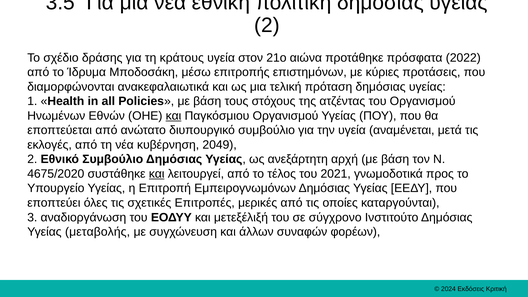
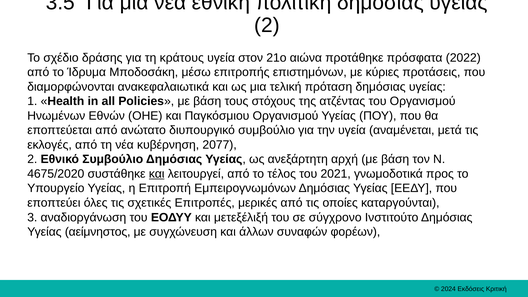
και underline: present -> none (174, 116)
2049: 2049 -> 2077 (220, 145)
μεταβολής: μεταβολής -> αείμνηστος (98, 232)
